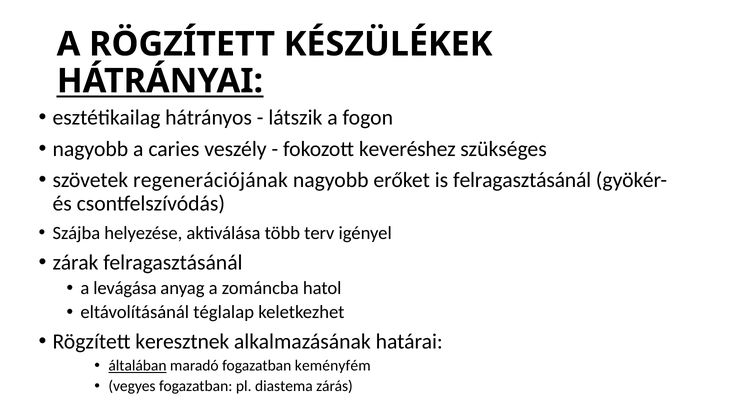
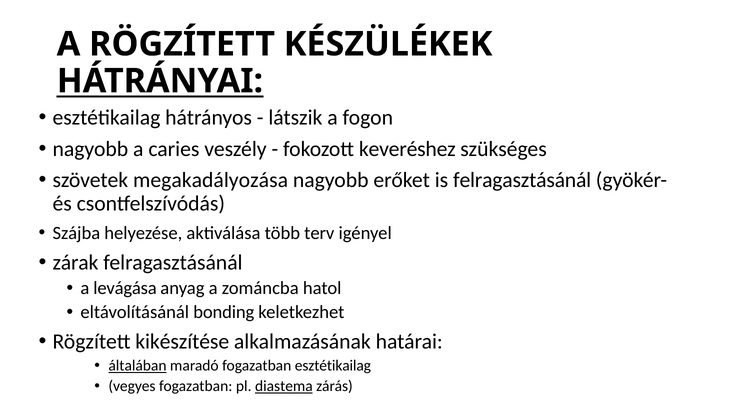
regenerációjának: regenerációjának -> megakadályozása (211, 180)
téglalap: téglalap -> bonding (224, 312)
keresztnek: keresztnek -> kikészítése (182, 341)
fogazatban keményfém: keményfém -> esztétikailag (333, 365)
diastema underline: none -> present (284, 386)
